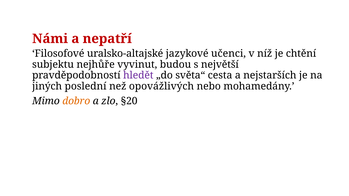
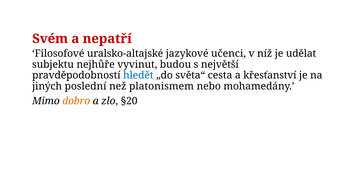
Námi: Námi -> Svém (50, 39)
chtění: chtění -> udělat (301, 54)
hledět colour: purple -> blue (138, 76)
nejstarších: nejstarších -> křesťanství (270, 76)
opovážlivých: opovážlivých -> platonismem (161, 86)
